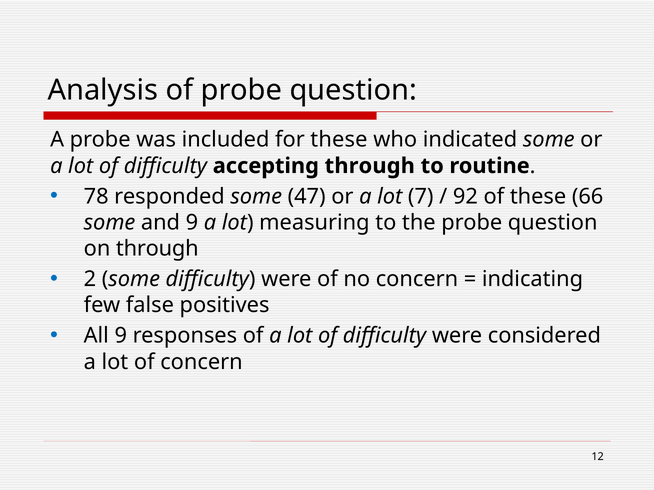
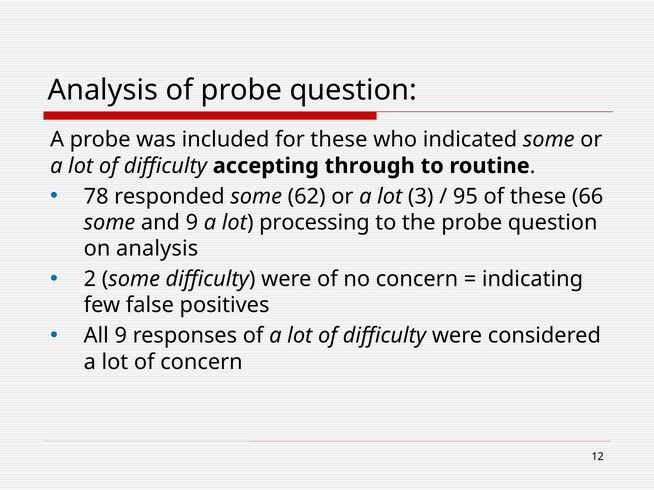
47: 47 -> 62 (307, 197)
7: 7 -> 3 (421, 197)
92: 92 -> 95 (465, 197)
measuring: measuring -> processing (314, 223)
on through: through -> analysis (157, 249)
